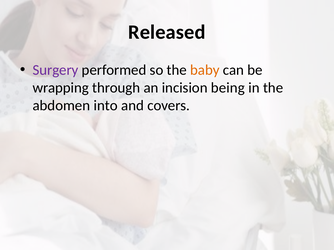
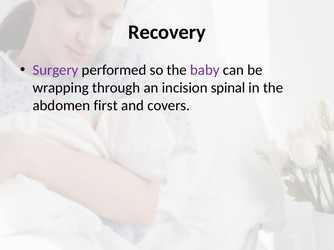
Released: Released -> Recovery (167, 32)
baby colour: orange -> purple (205, 70)
being: being -> spinal (228, 88)
into: into -> first (106, 106)
